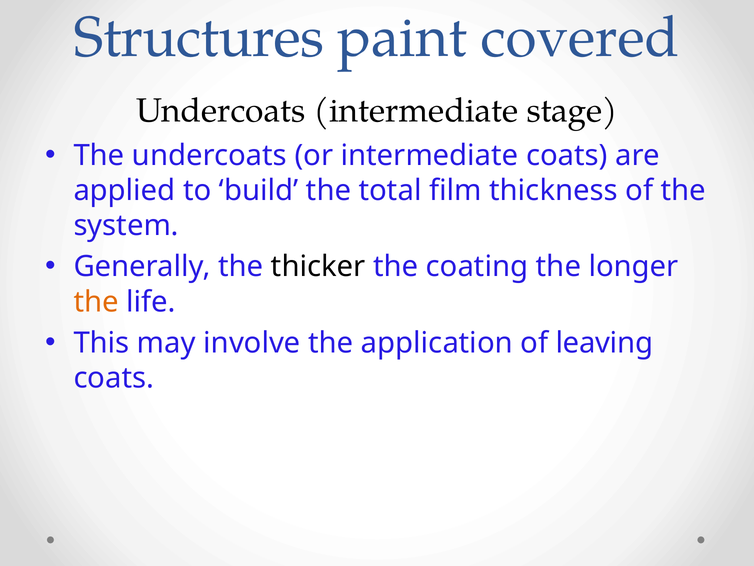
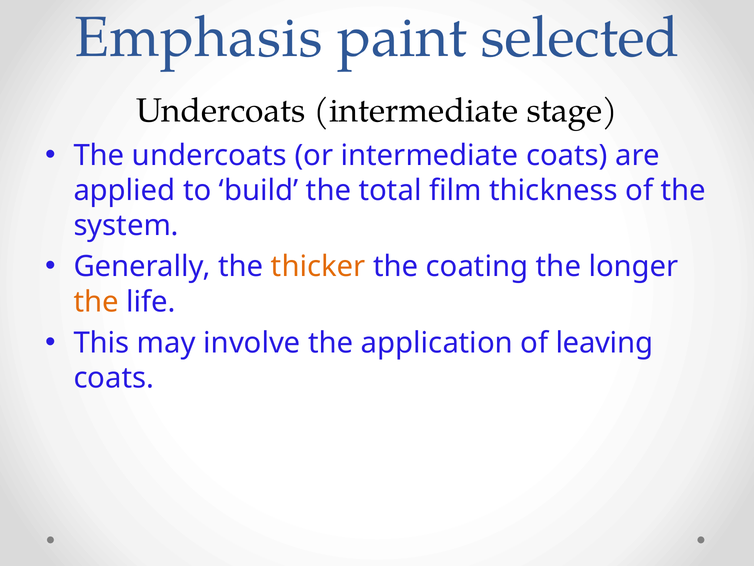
Structures: Structures -> Emphasis (199, 37)
covered: covered -> selected (580, 37)
thicker colour: black -> orange (318, 267)
